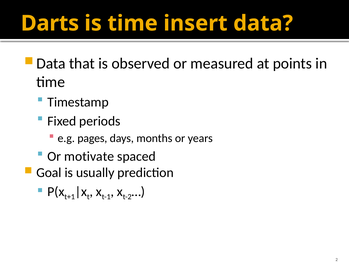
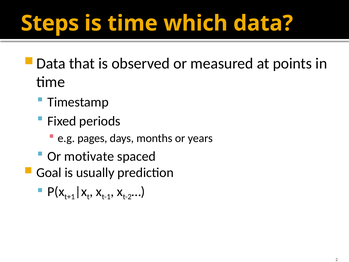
Darts: Darts -> Steps (50, 23)
insert: insert -> which (196, 23)
